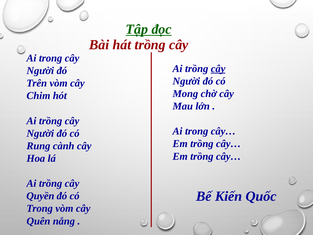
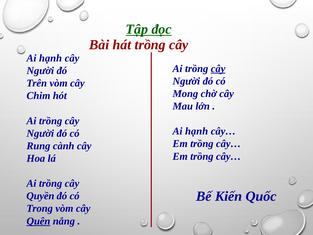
trong: trong -> hạnh (51, 58)
trong: trong -> hạnh (197, 131)
Quên underline: none -> present (38, 221)
